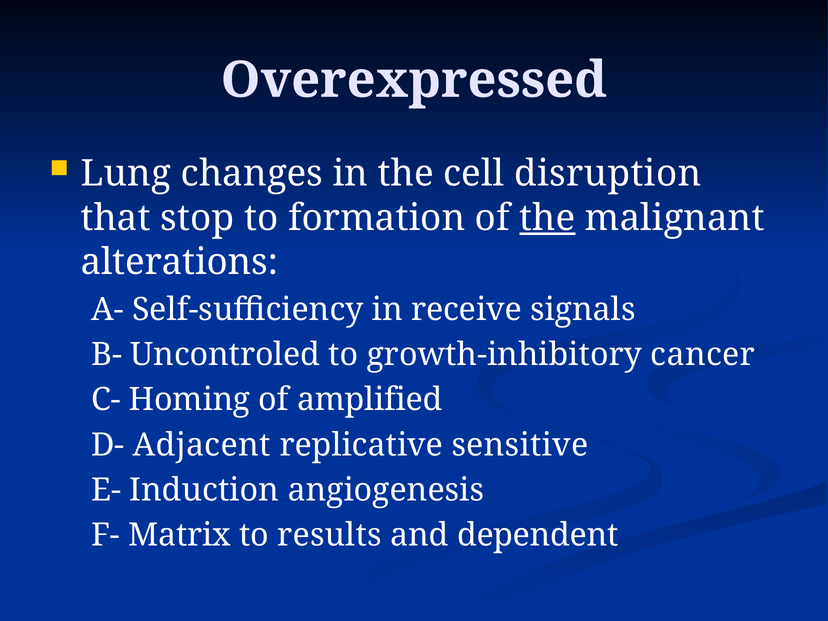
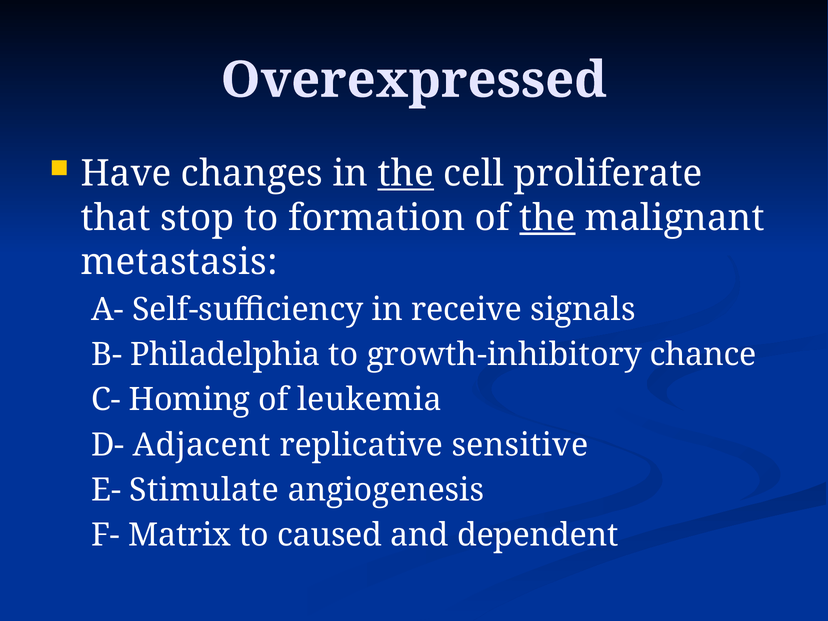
Lung: Lung -> Have (126, 174)
the underline: none -> present (406, 174)
disruption: disruption -> proliferate (608, 174)
alterations: alterations -> metastasis (179, 262)
Uncontroled: Uncontroled -> Philadelphia (225, 355)
cancer: cancer -> chance (703, 355)
amplified: amplified -> leukemia (369, 400)
Induction: Induction -> Stimulate (204, 490)
results: results -> caused (330, 535)
